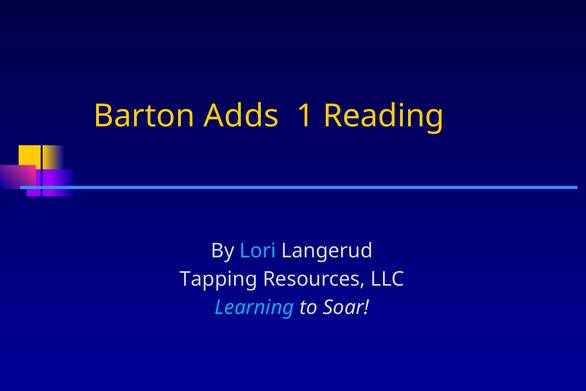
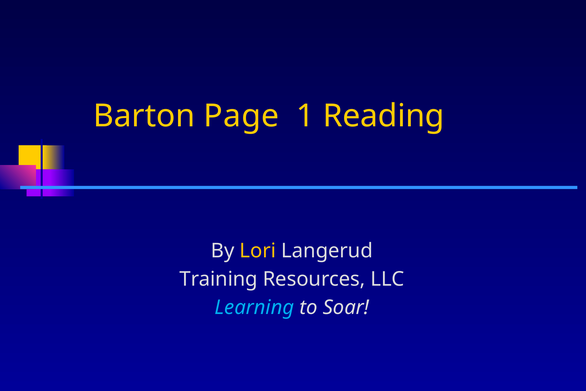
Adds: Adds -> Page (241, 116)
Lori colour: light blue -> yellow (258, 251)
Tapping: Tapping -> Training (219, 279)
